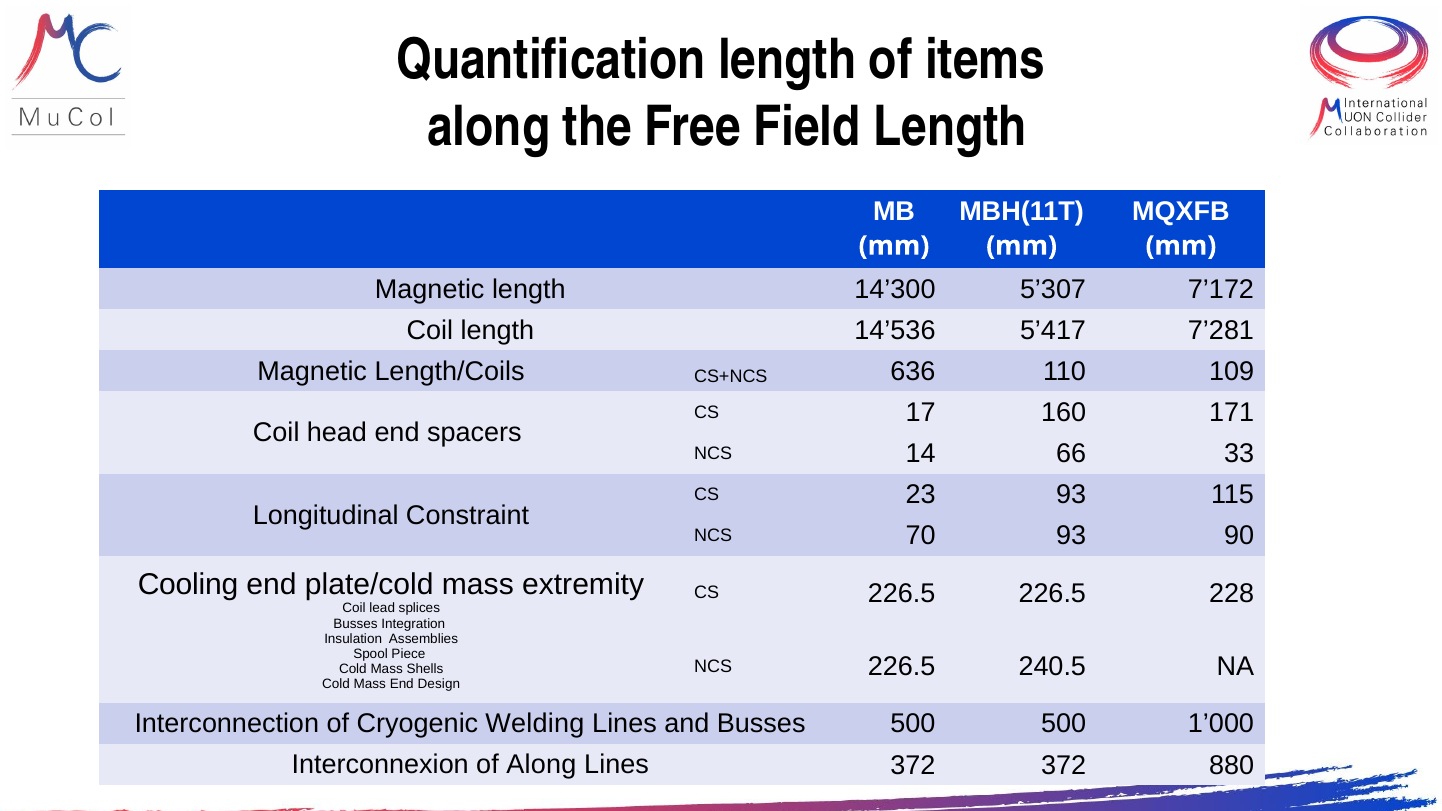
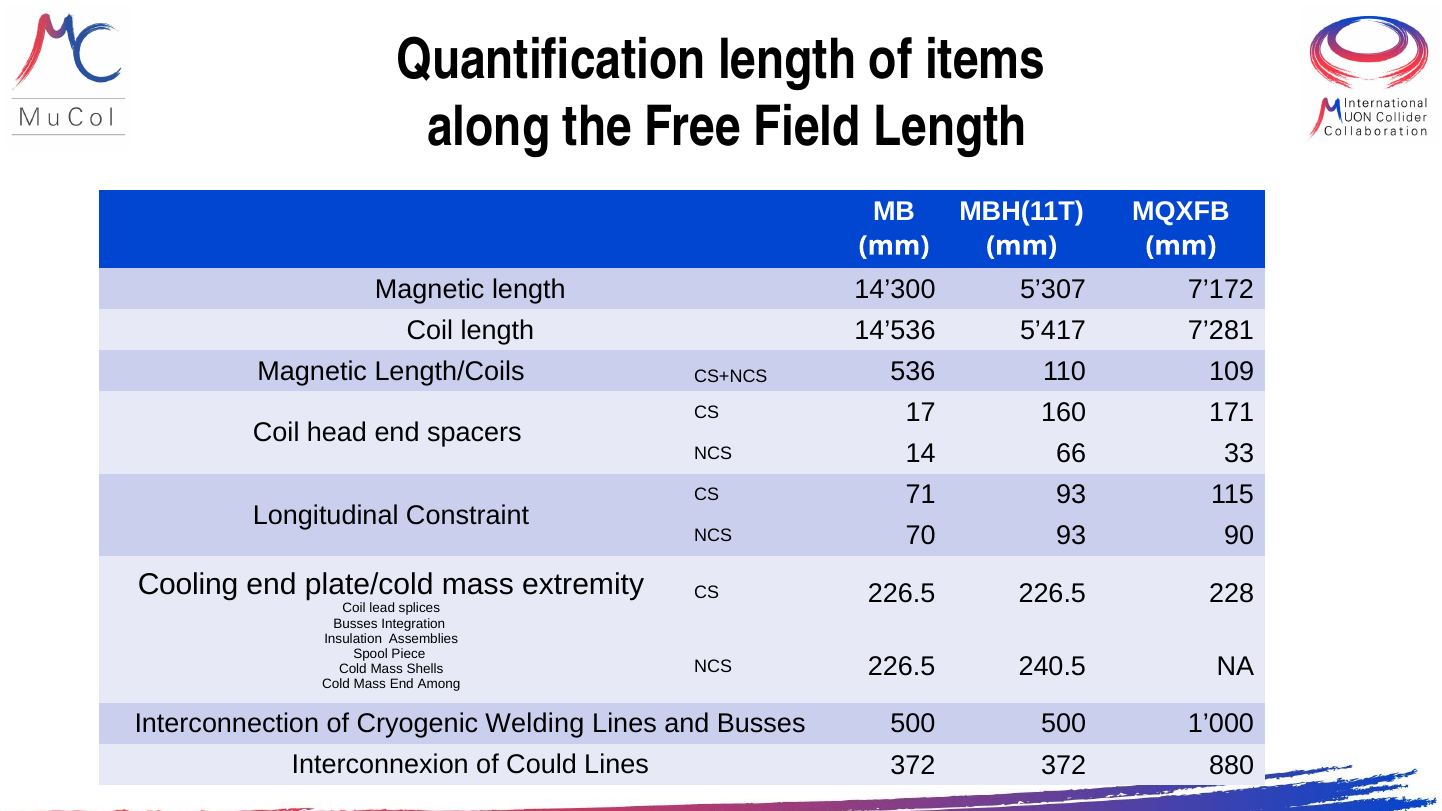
636: 636 -> 536 (913, 371)
23: 23 -> 71 (921, 495)
Design: Design -> Among (439, 684)
of Along: Along -> Could (542, 765)
